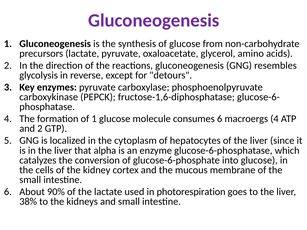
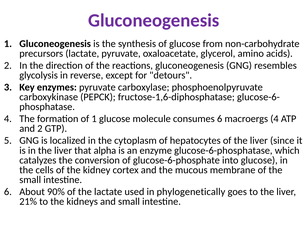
photorespiration: photorespiration -> phylogenetically (191, 192)
38%: 38% -> 21% (28, 202)
